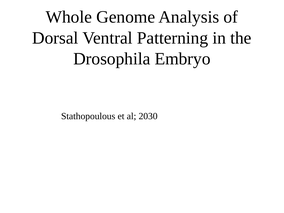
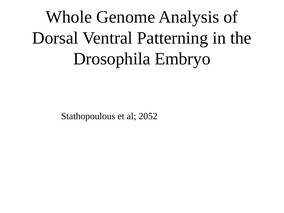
2030: 2030 -> 2052 (148, 116)
